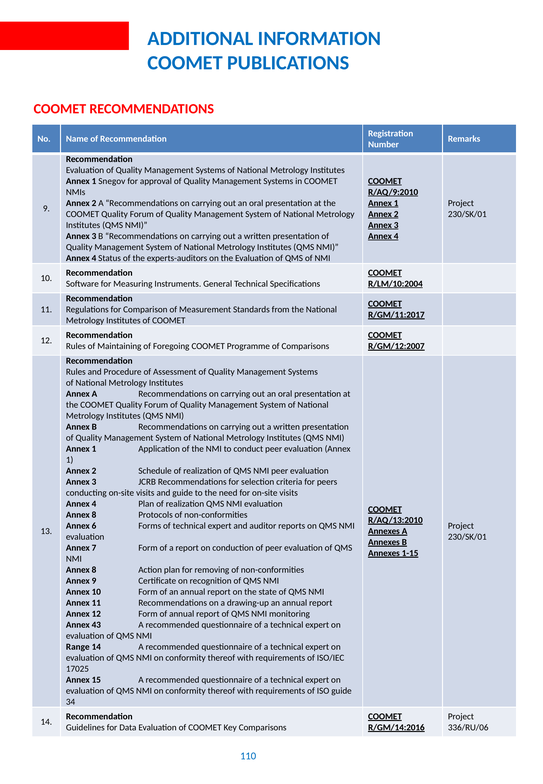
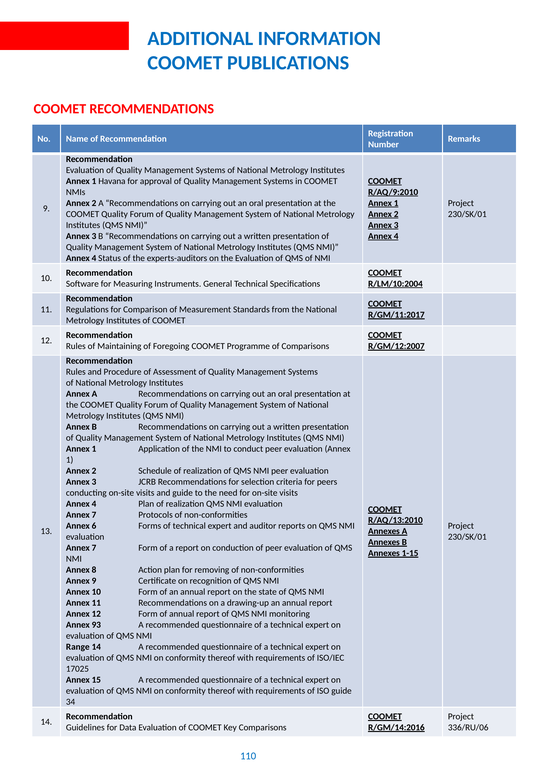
Snegov: Snegov -> Havana (112, 181)
8: 8 -> 7 (94, 515)
43: 43 -> 93 (96, 625)
